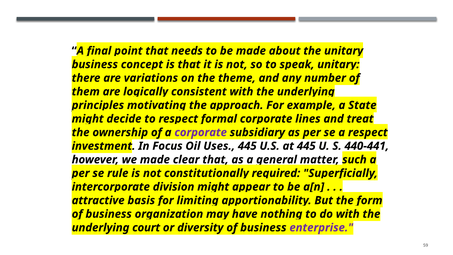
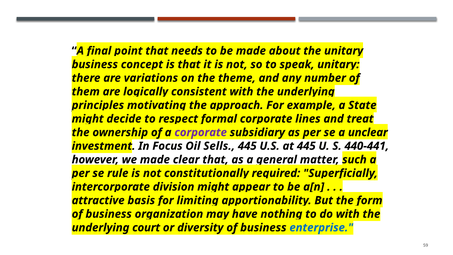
a respect: respect -> unclear (368, 132)
Uses: Uses -> Sells (219, 146)
enterprise colour: purple -> blue (321, 227)
